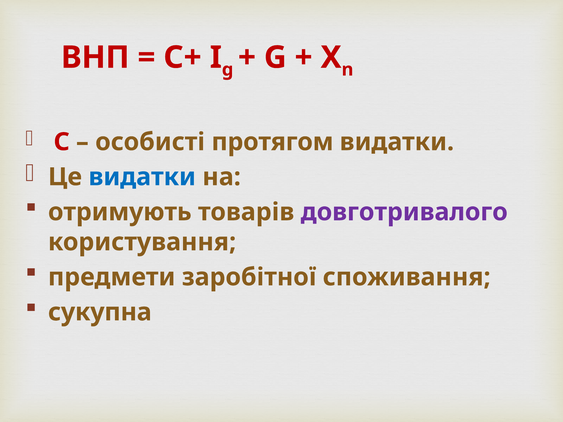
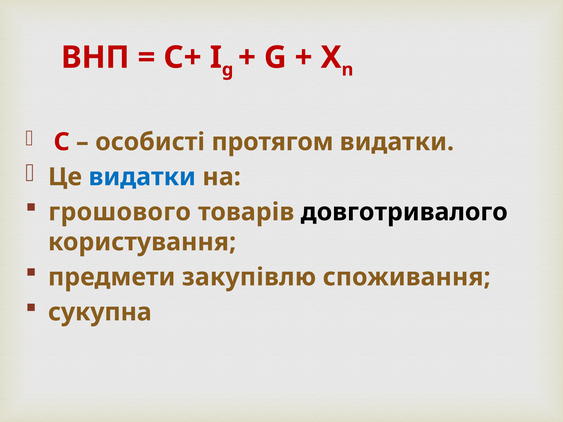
отримують: отримують -> грошового (120, 212)
довготривалого colour: purple -> black (404, 212)
заробітної: заробітної -> закупівлю (249, 277)
